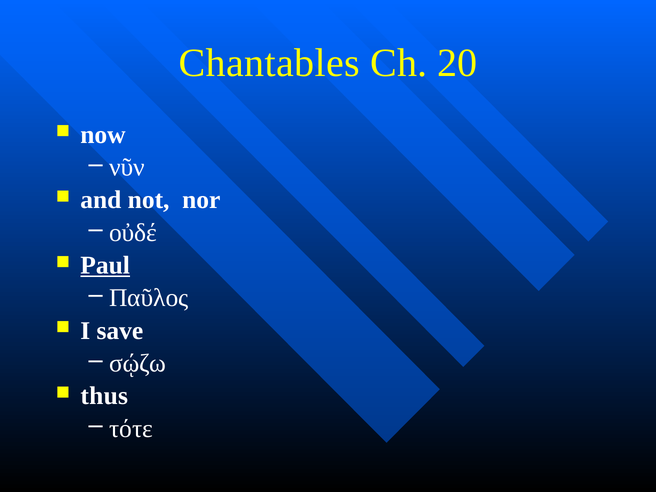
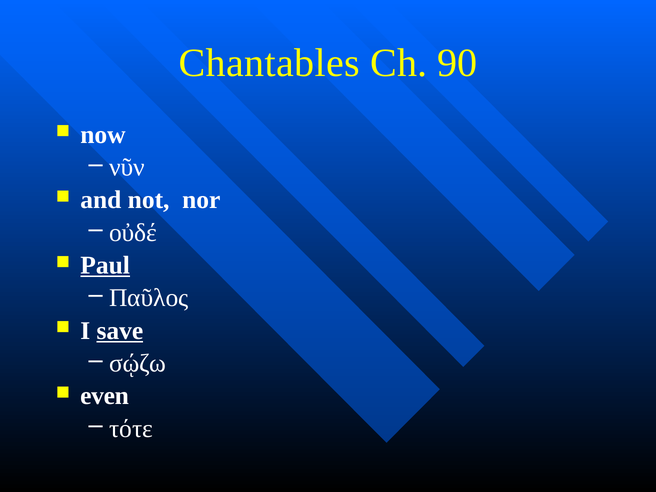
20: 20 -> 90 (457, 63)
save underline: none -> present (120, 331)
thus: thus -> even (105, 396)
